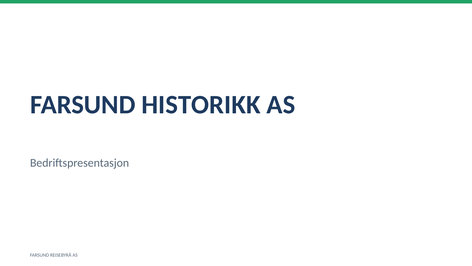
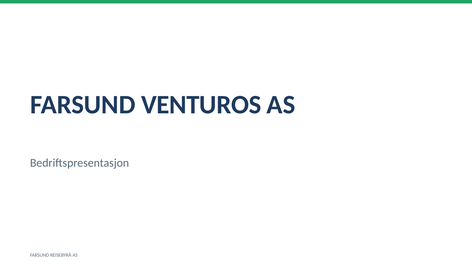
HISTORIKK: HISTORIKK -> VENTUROS (201, 105)
